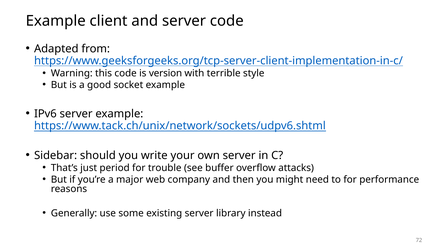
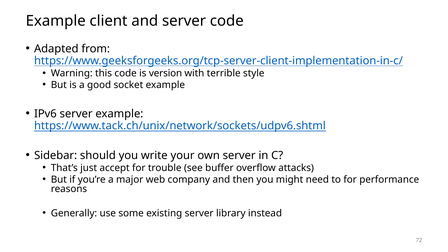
period: period -> accept (115, 168)
